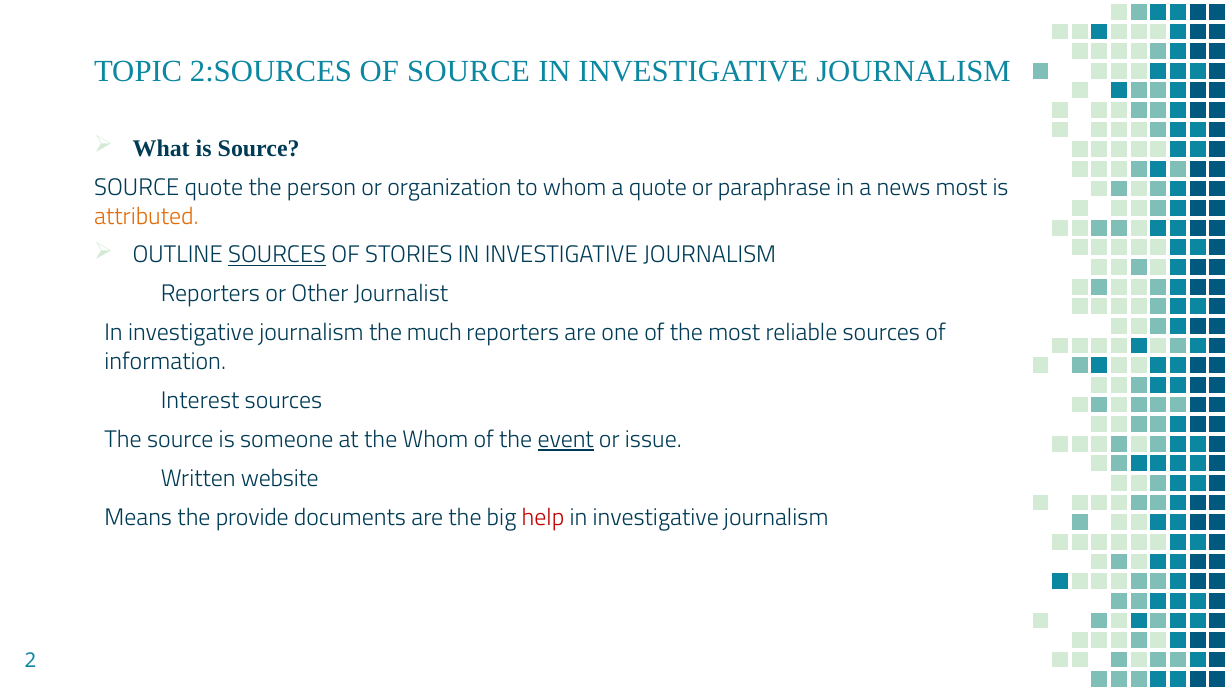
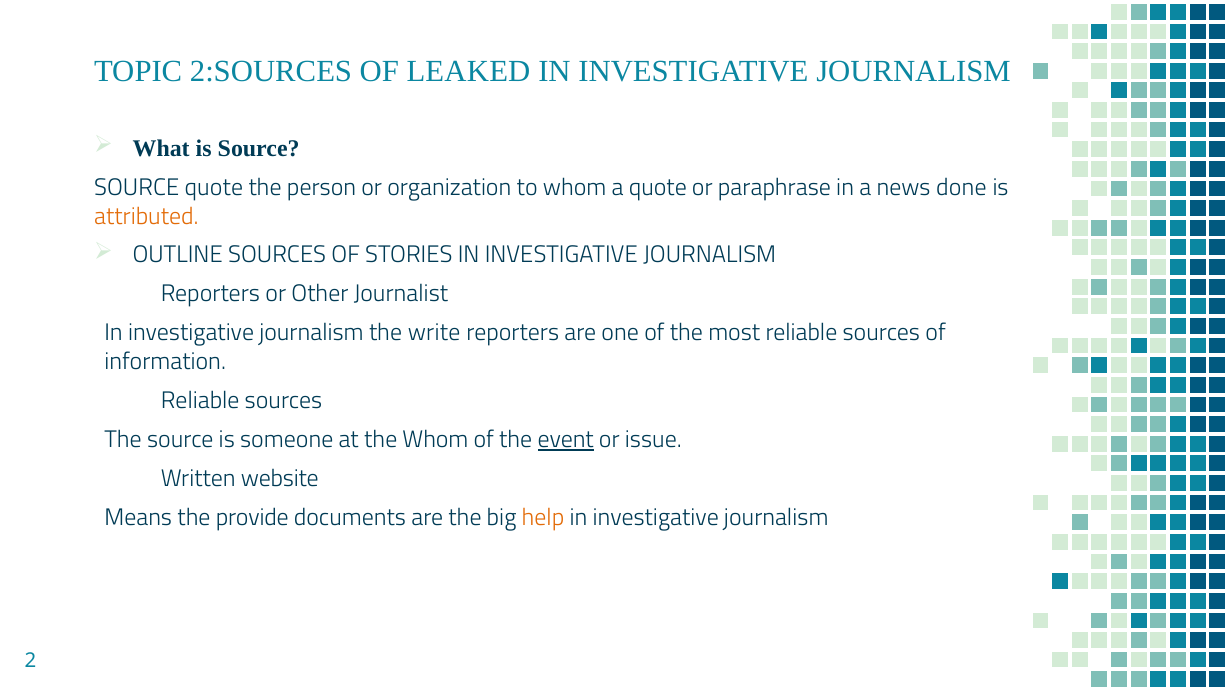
OF SOURCE: SOURCE -> LEAKED (468, 71)
news most: most -> done (961, 188)
SOURCES underline: present -> none (277, 255)
much: much -> write (434, 333)
Interest: Interest -> Reliable (200, 401)
help colour: red -> orange (543, 518)
